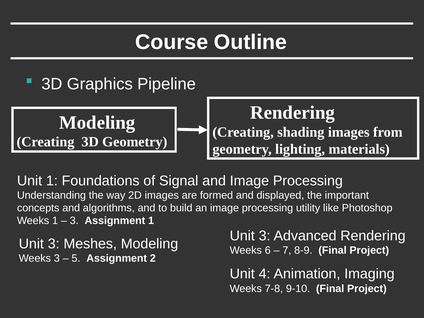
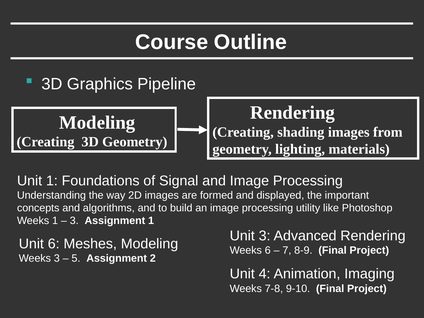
3: 3 -> 6 (54, 244)
